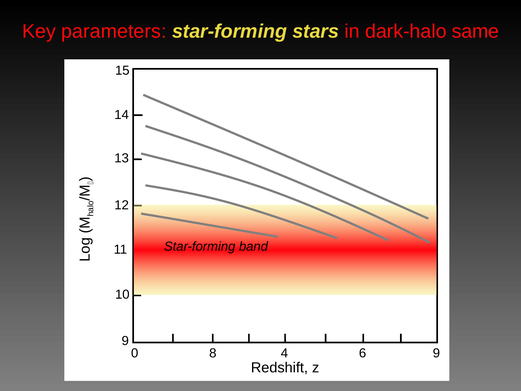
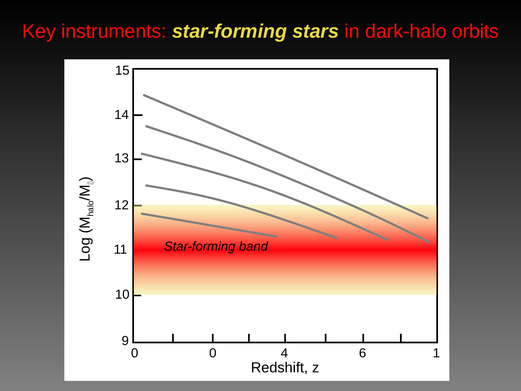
parameters: parameters -> instruments (114, 31)
same: same -> orbits (475, 31)
0 8: 8 -> 0 (213, 353)
6 9: 9 -> 1 (436, 353)
